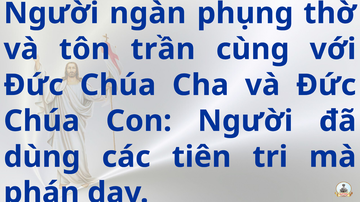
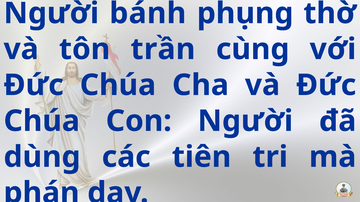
ngàn: ngàn -> bánh (148, 13)
